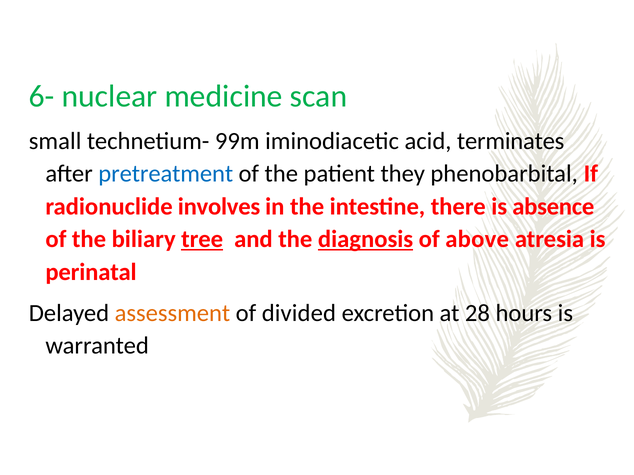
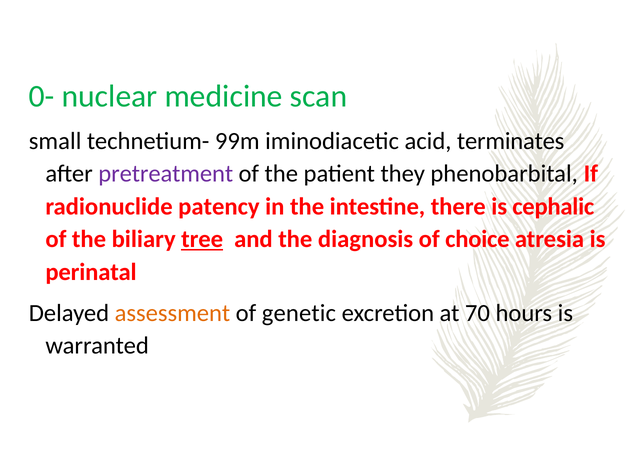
6-: 6- -> 0- (42, 97)
pretreatment colour: blue -> purple (166, 174)
involves: involves -> patency (219, 207)
absence: absence -> cephalic (553, 207)
diagnosis underline: present -> none (366, 240)
above: above -> choice (477, 240)
divided: divided -> genetic (299, 313)
28: 28 -> 70 (477, 313)
